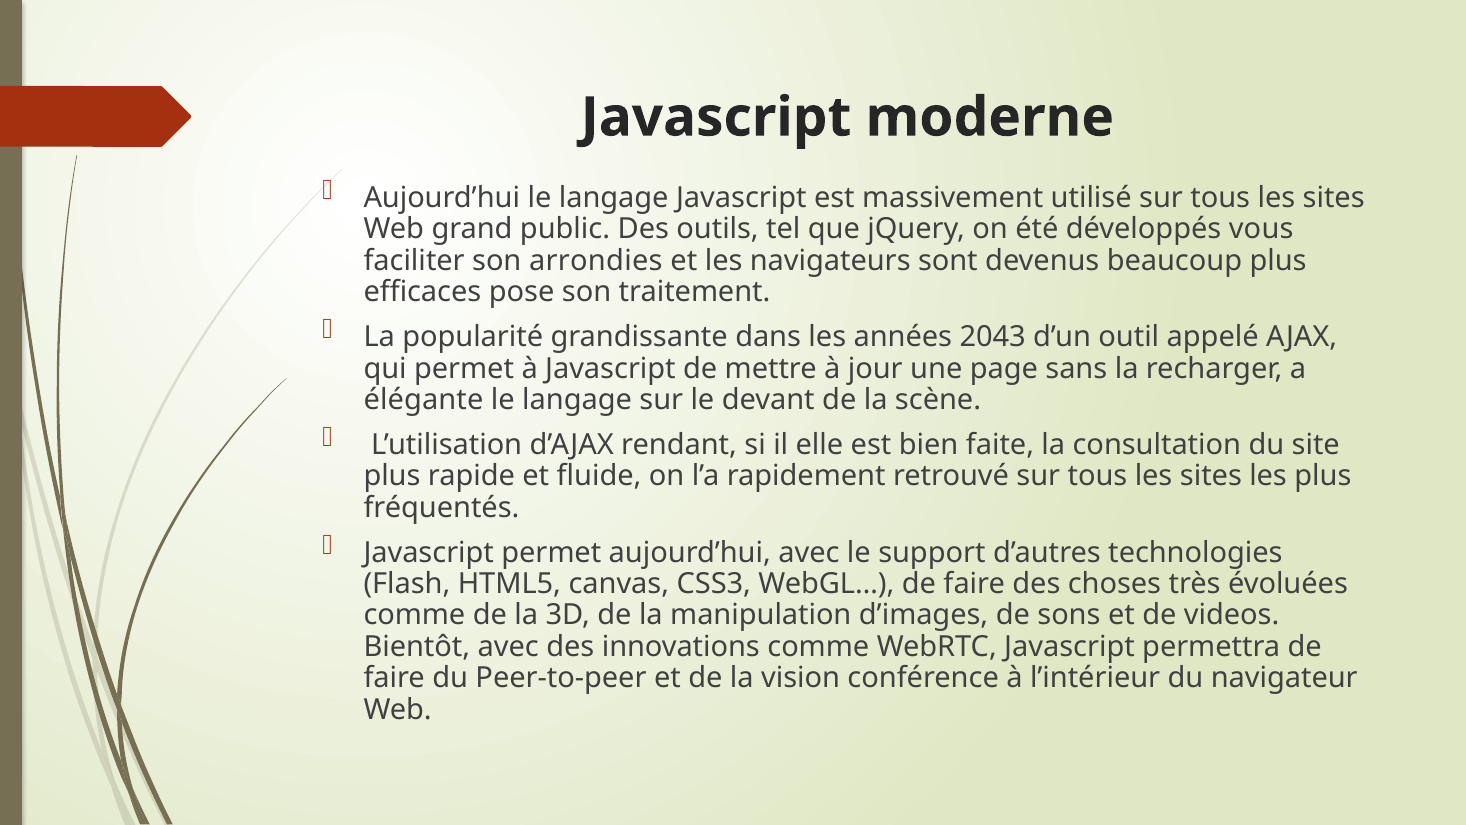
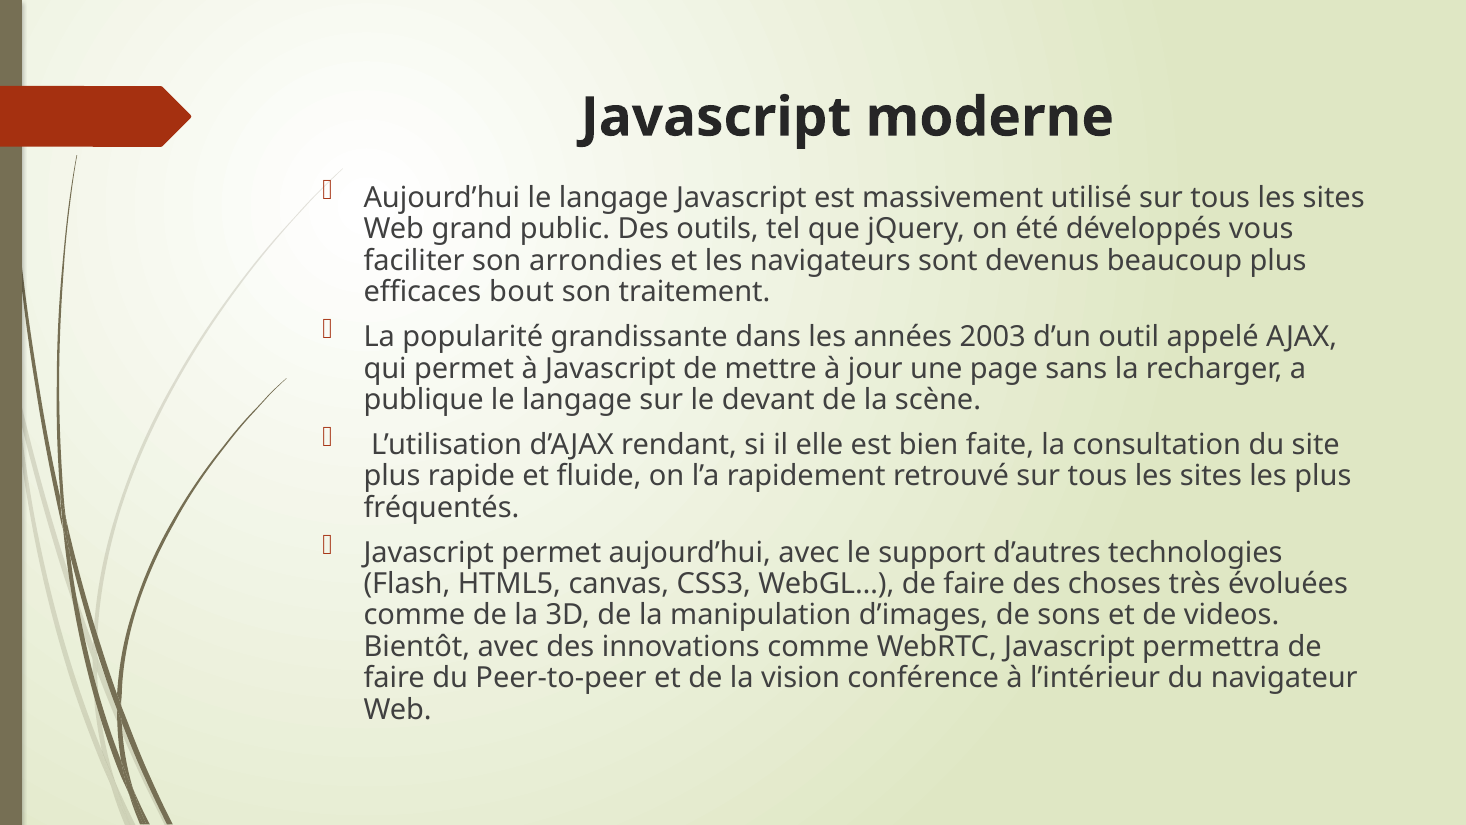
pose: pose -> bout (521, 292)
2043: 2043 -> 2003 (993, 337)
élégante: élégante -> publique (424, 400)
